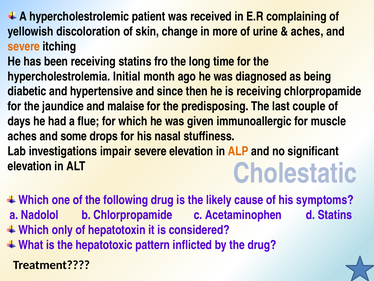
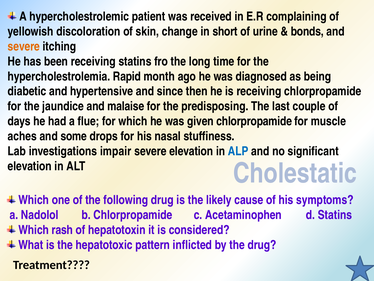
more: more -> short (225, 31)
aches: aches -> bonds (307, 31)
Initial: Initial -> Rapid (127, 76)
given immunoallergic: immunoallergic -> chlorpropamide (254, 121)
ALP colour: orange -> blue (238, 151)
only: only -> rash (62, 230)
